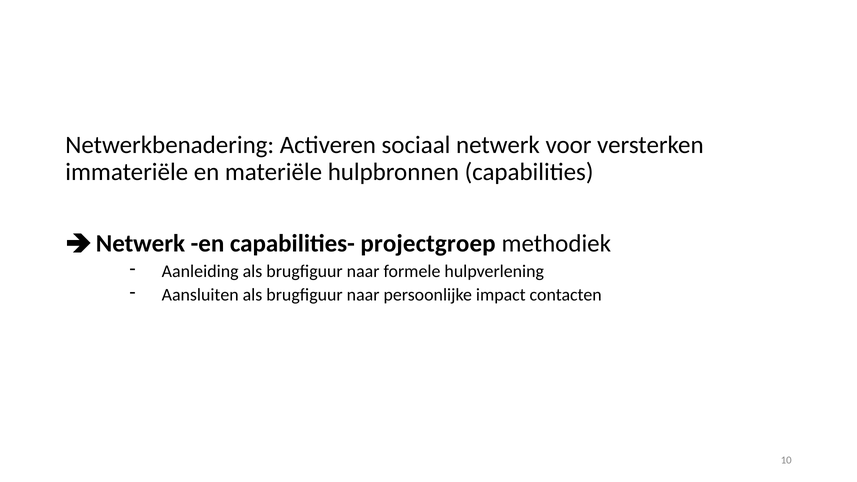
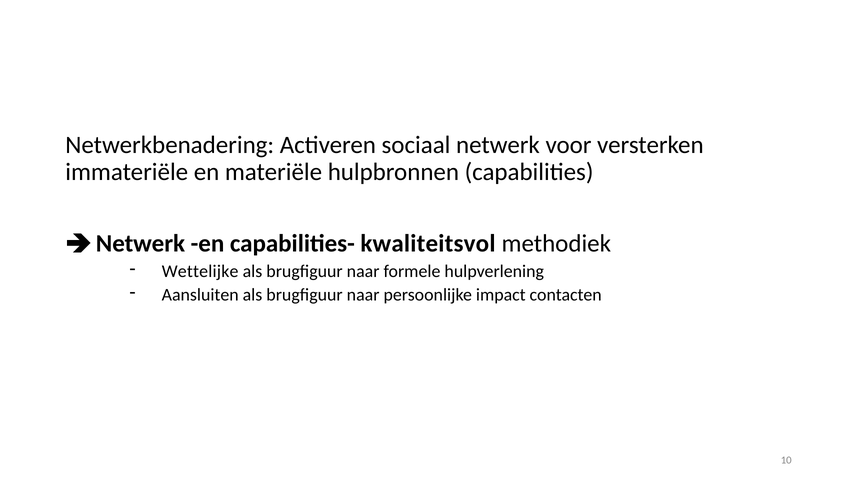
projectgroep: projectgroep -> kwaliteitsvol (428, 244)
Aanleiding: Aanleiding -> Wettelijke (200, 271)
